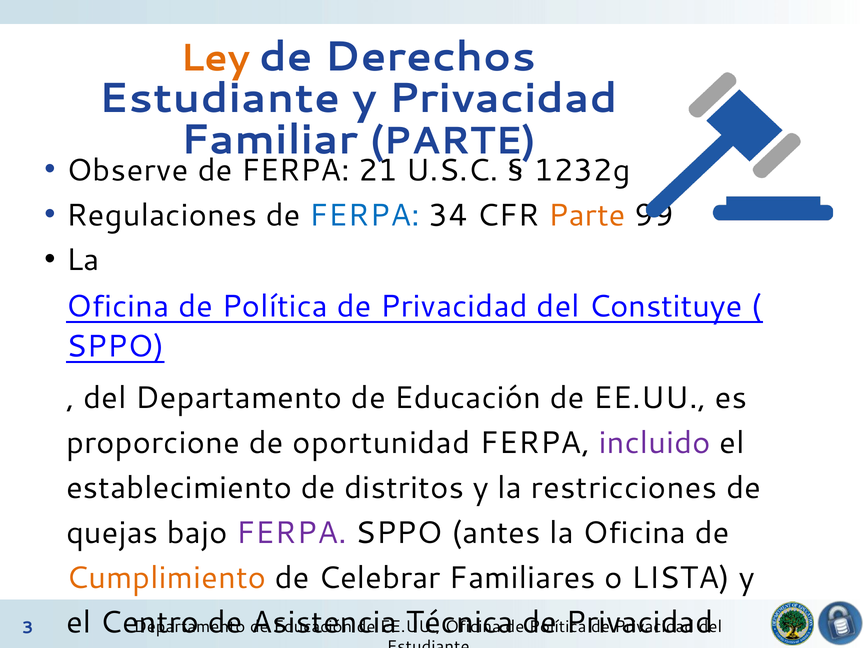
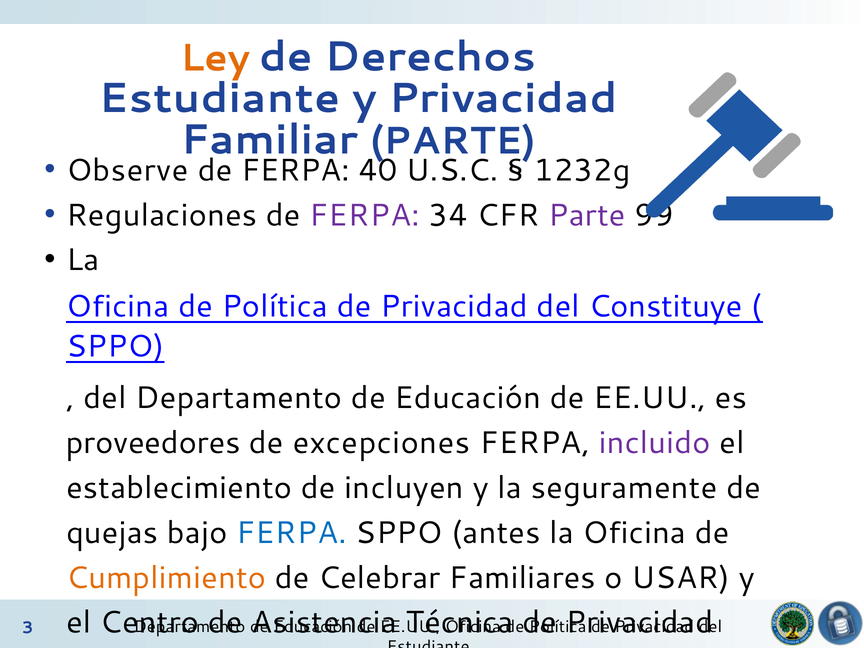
21: 21 -> 40 (378, 170)
FERPA colour: blue -> purple (365, 215)
Parte colour: orange -> purple (587, 215)
proporcione: proporcione -> proveedores (153, 443)
oportunidad: oportunidad -> excepciones (381, 443)
distritos: distritos -> incluyen (404, 488)
restricciones: restricciones -> seguramente (624, 488)
FERPA colour: purple -> blue (292, 533)
LISTA: LISTA -> USAR (681, 578)
